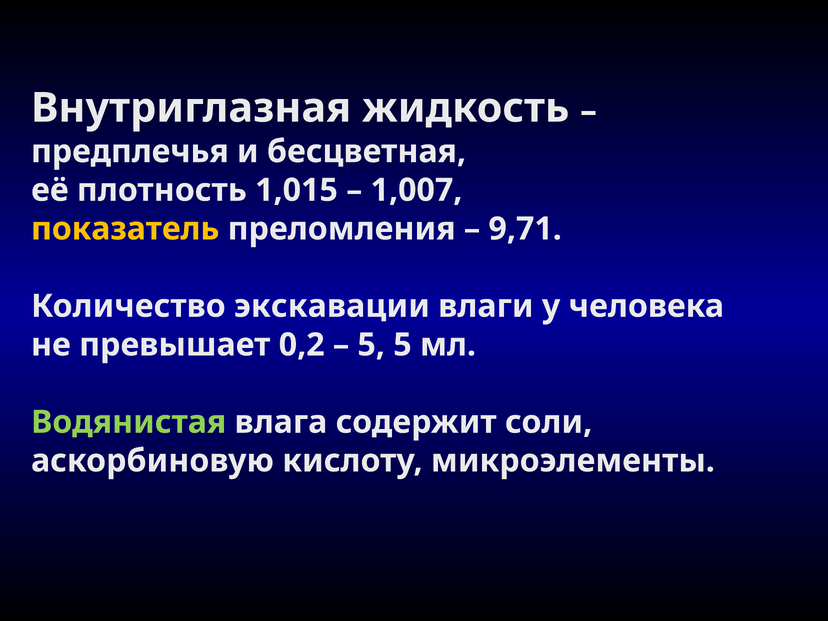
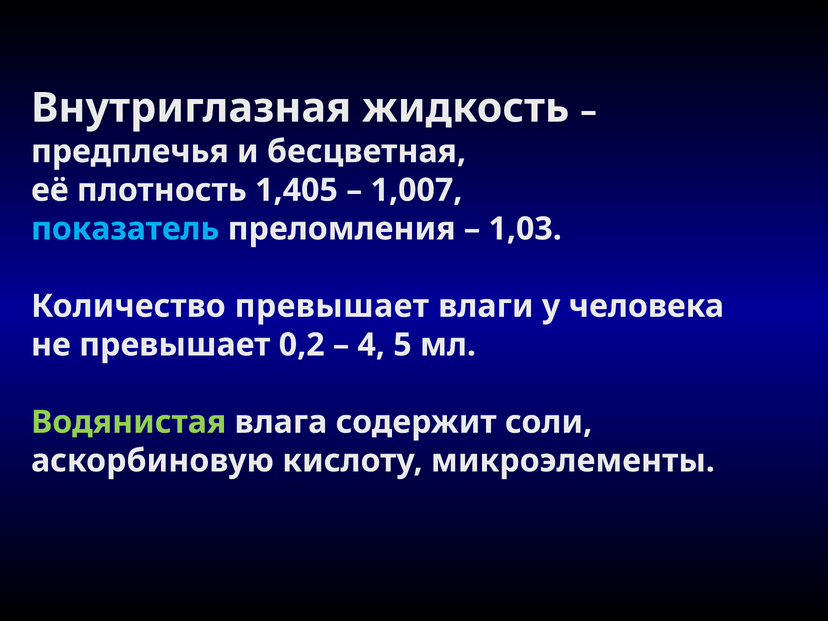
1,015: 1,015 -> 1,405 (296, 190)
показатель colour: yellow -> light blue (125, 229)
9,71: 9,71 -> 1,03 (525, 229)
Количество экскавации: экскавации -> превышает (332, 306)
5: 5 -> 4 (371, 345)
